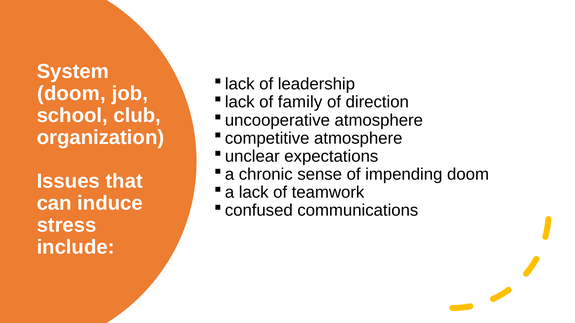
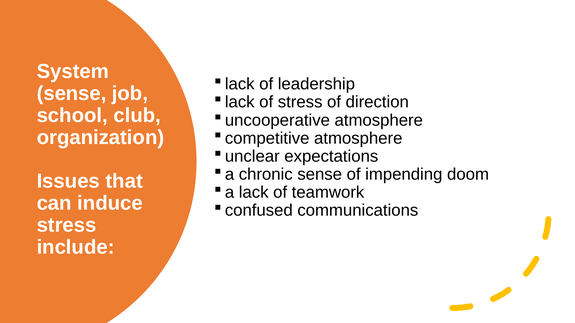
doom: doom -> sense (72, 94)
of family: family -> stress (300, 102)
